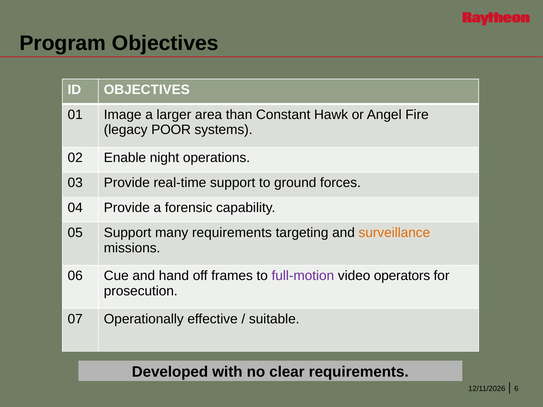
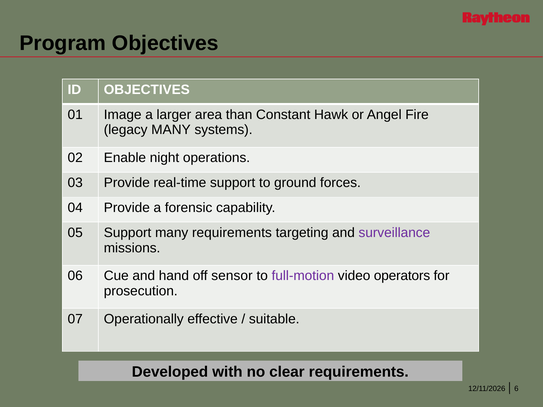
legacy POOR: POOR -> MANY (171, 130)
surveillance colour: orange -> purple (394, 233)
frames: frames -> sensor (232, 276)
